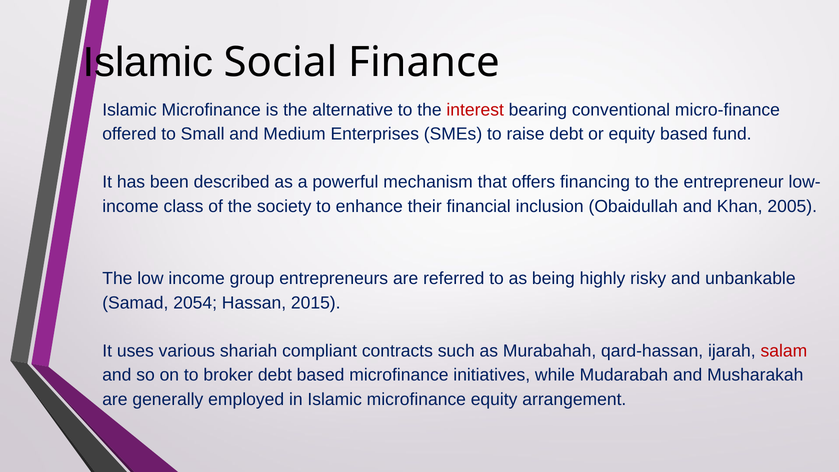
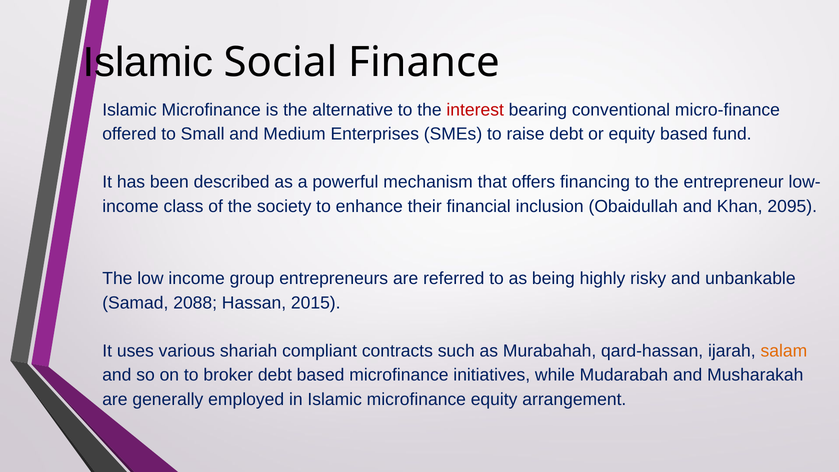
2005: 2005 -> 2095 (792, 206)
2054: 2054 -> 2088 (195, 303)
salam colour: red -> orange (784, 351)
